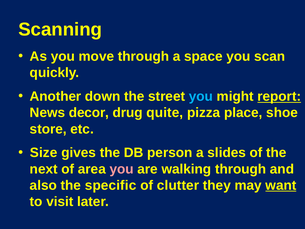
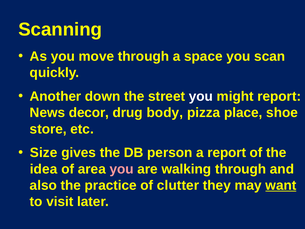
you colour: light blue -> white (201, 96)
report underline: present -> none (279, 96)
quite: quite -> body (165, 113)
a slides: slides -> report (227, 153)
next: next -> idea (44, 169)
specific: specific -> practice (111, 185)
